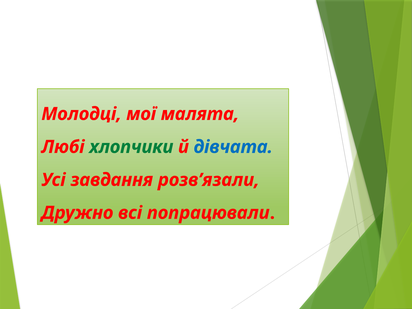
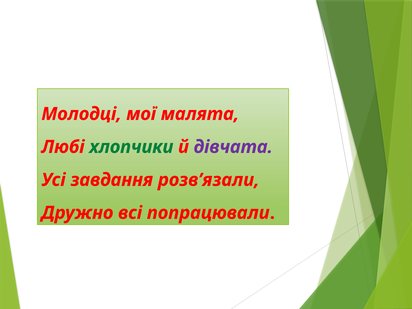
дівчата colour: blue -> purple (233, 147)
